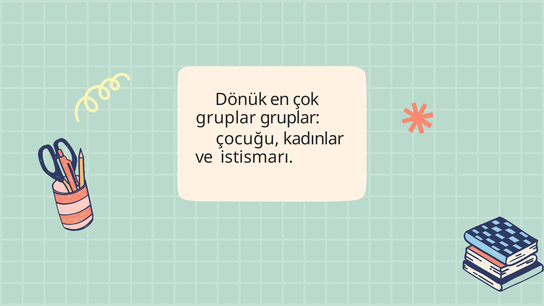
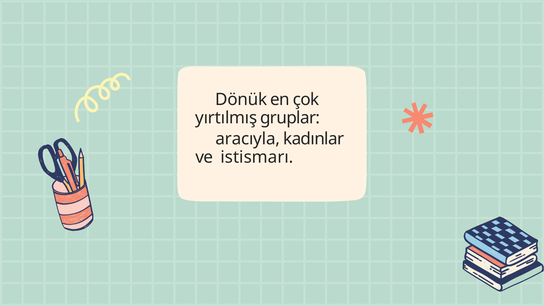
gruplar: gruplar -> yırtılmış (226, 118)
çocuğu: çocuğu -> aracıyla (248, 139)
